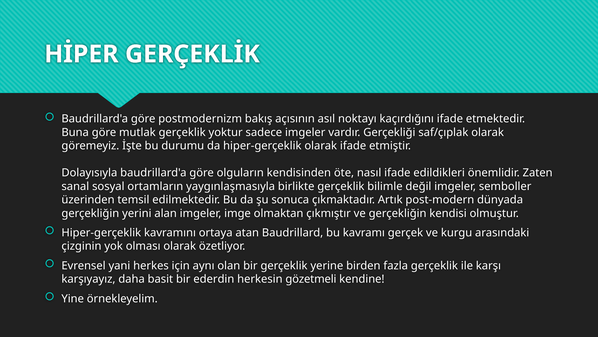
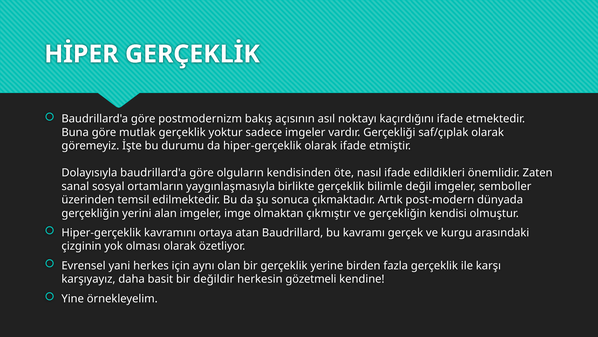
ederdin: ederdin -> değildir (214, 279)
